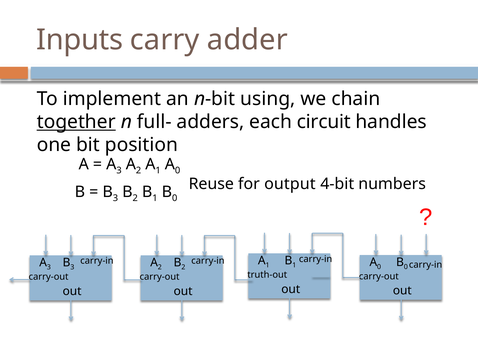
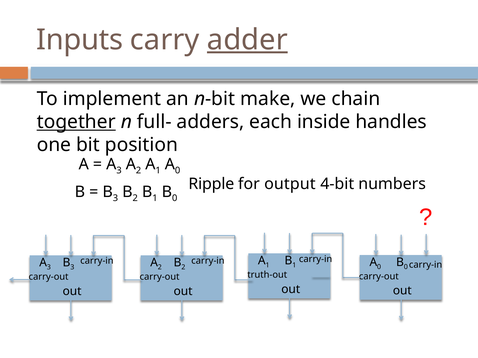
adder underline: none -> present (247, 40)
using: using -> make (268, 99)
circuit: circuit -> inside (324, 122)
Reuse: Reuse -> Ripple (211, 184)
